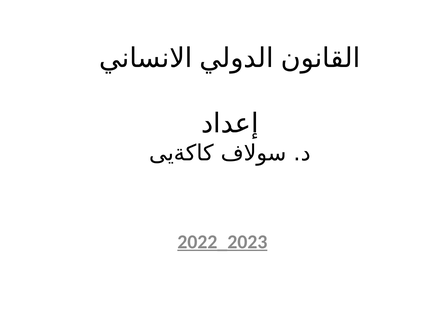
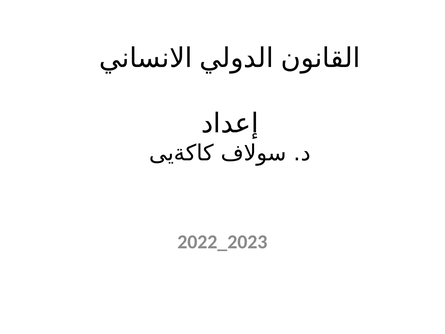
2022_2023 underline: present -> none (222, 242)
